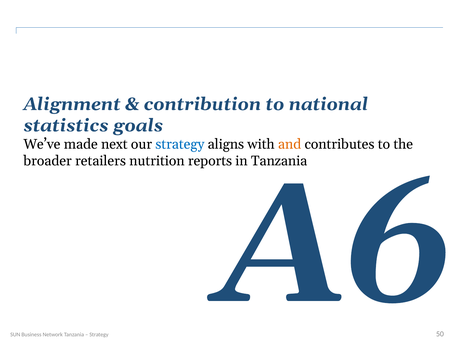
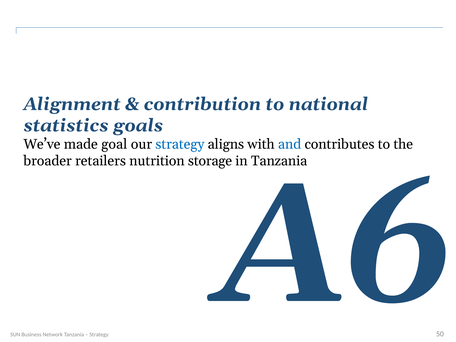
next: next -> goal (114, 144)
and colour: orange -> blue (290, 144)
reports: reports -> storage (210, 161)
